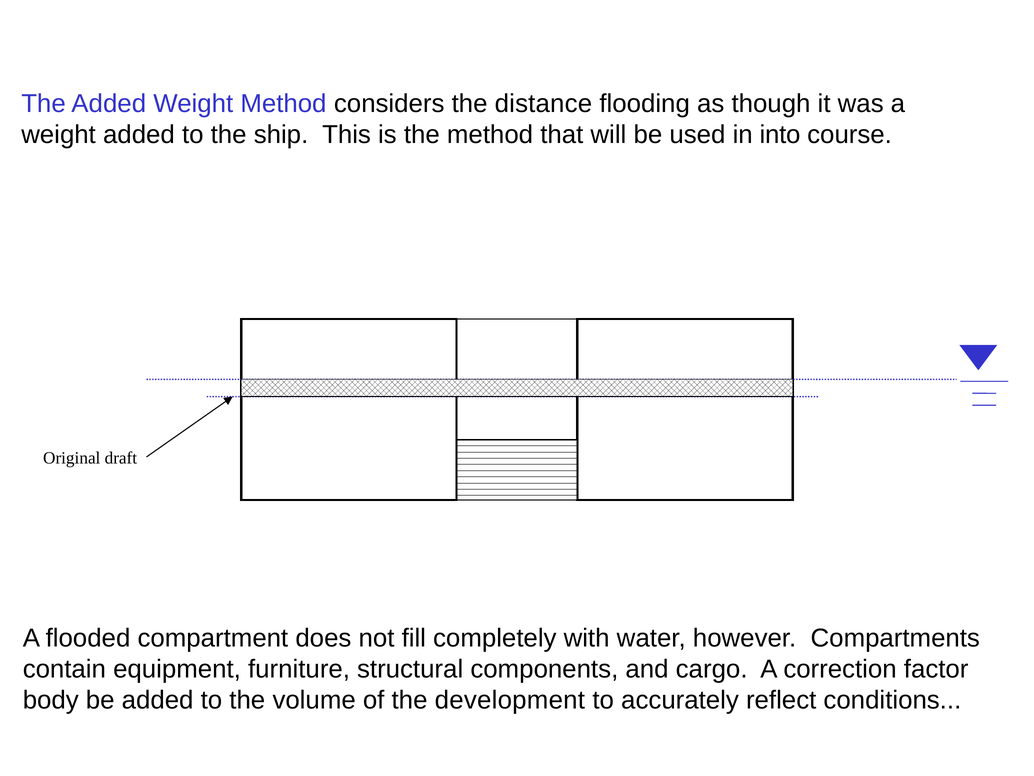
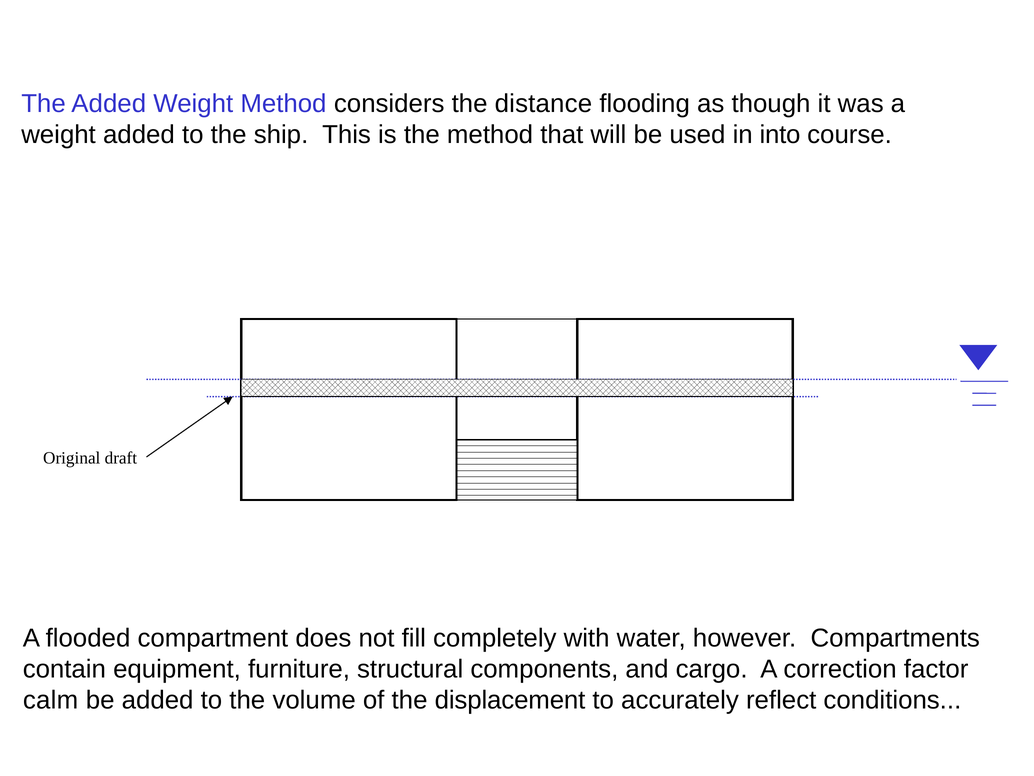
body: body -> calm (51, 700)
development: development -> displacement (510, 700)
